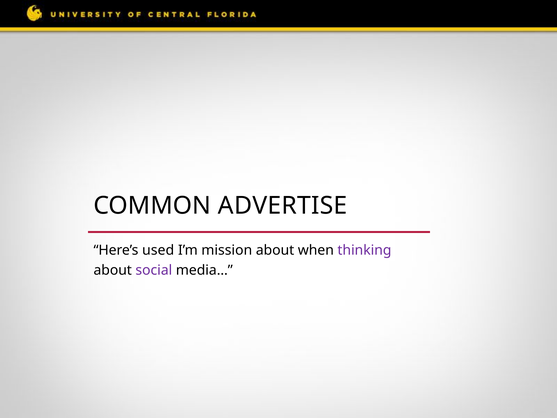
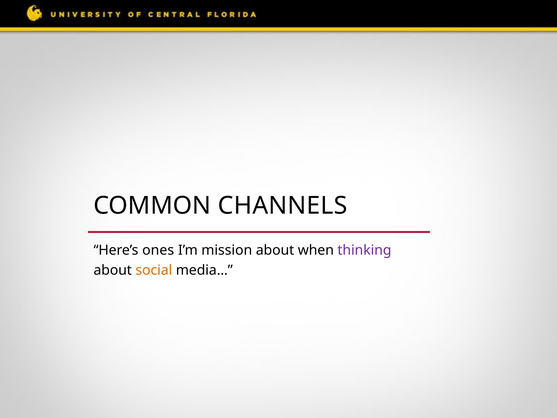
ADVERTISE: ADVERTISE -> CHANNELS (283, 206)
used: used -> ones (158, 250)
social colour: purple -> orange (154, 270)
